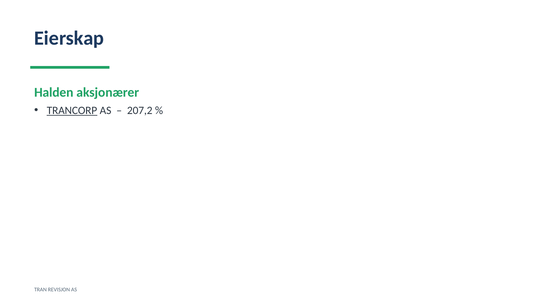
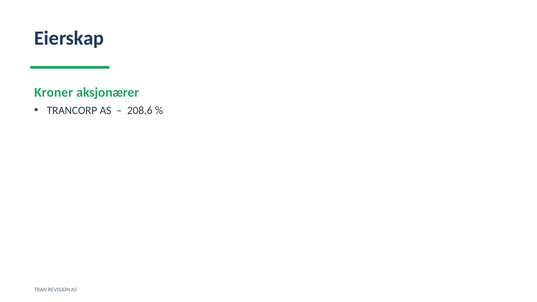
Halden: Halden -> Kroner (54, 92)
TRANCORP underline: present -> none (72, 110)
207,2: 207,2 -> 208,6 (140, 110)
